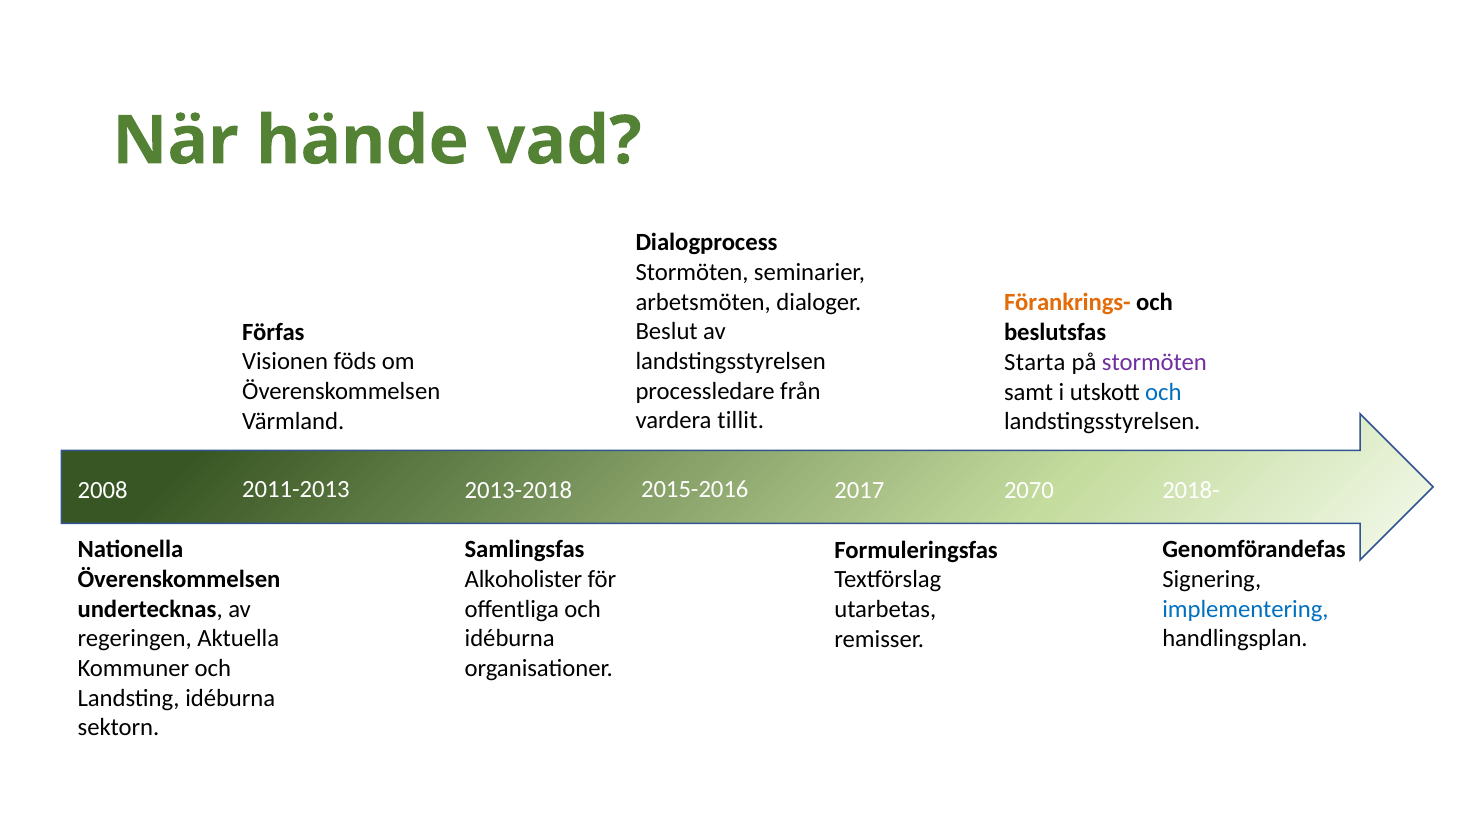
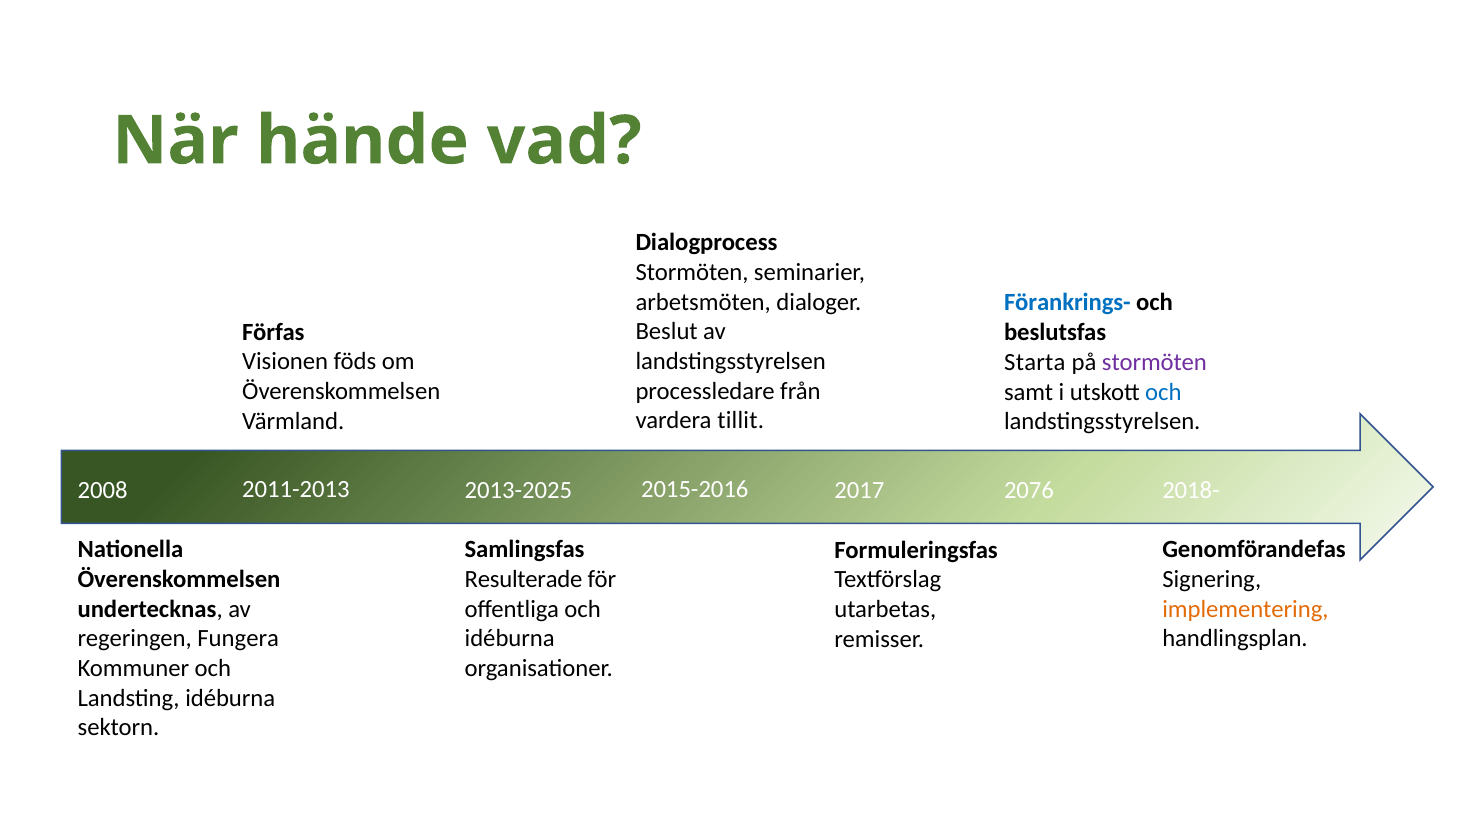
Förankrings- colour: orange -> blue (1067, 303)
2013-2018: 2013-2018 -> 2013-2025 (518, 490)
2070: 2070 -> 2076 (1029, 490)
Alkoholister: Alkoholister -> Resulterade (524, 579)
implementering colour: blue -> orange (1245, 609)
Aktuella: Aktuella -> Fungera (238, 639)
